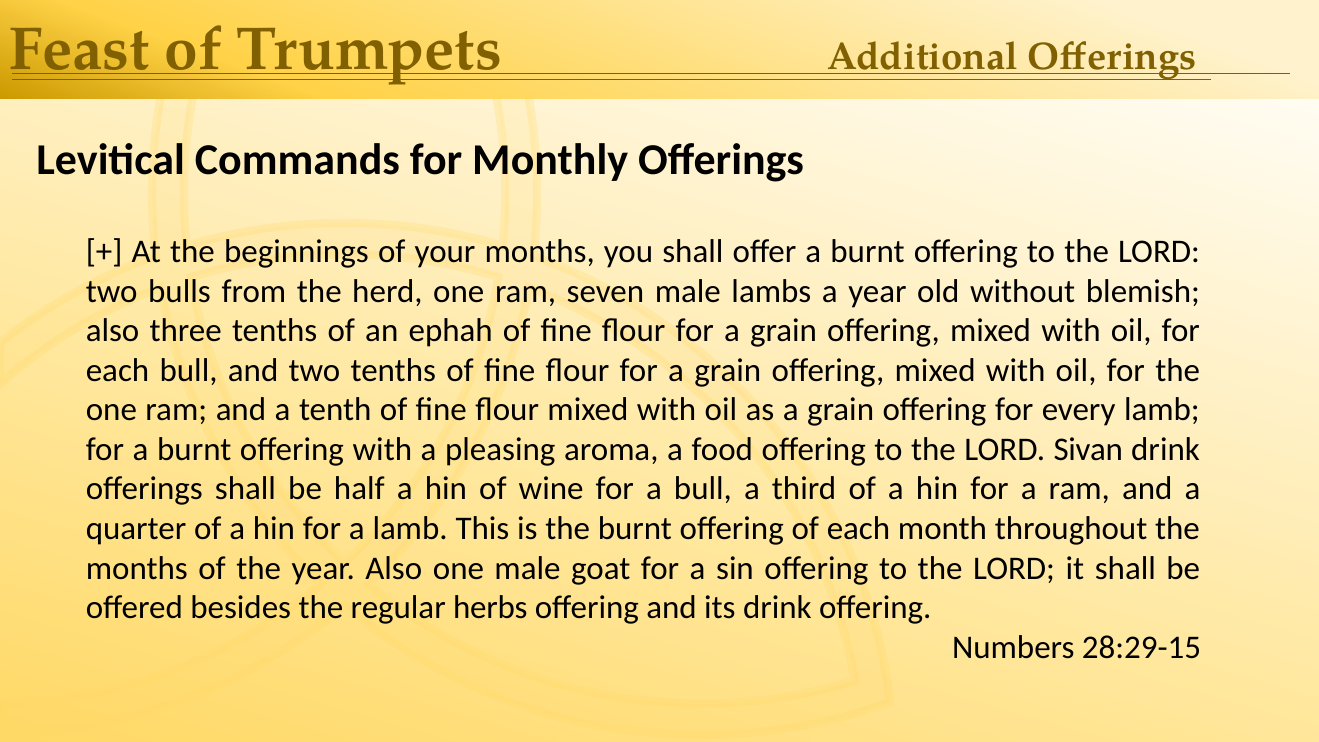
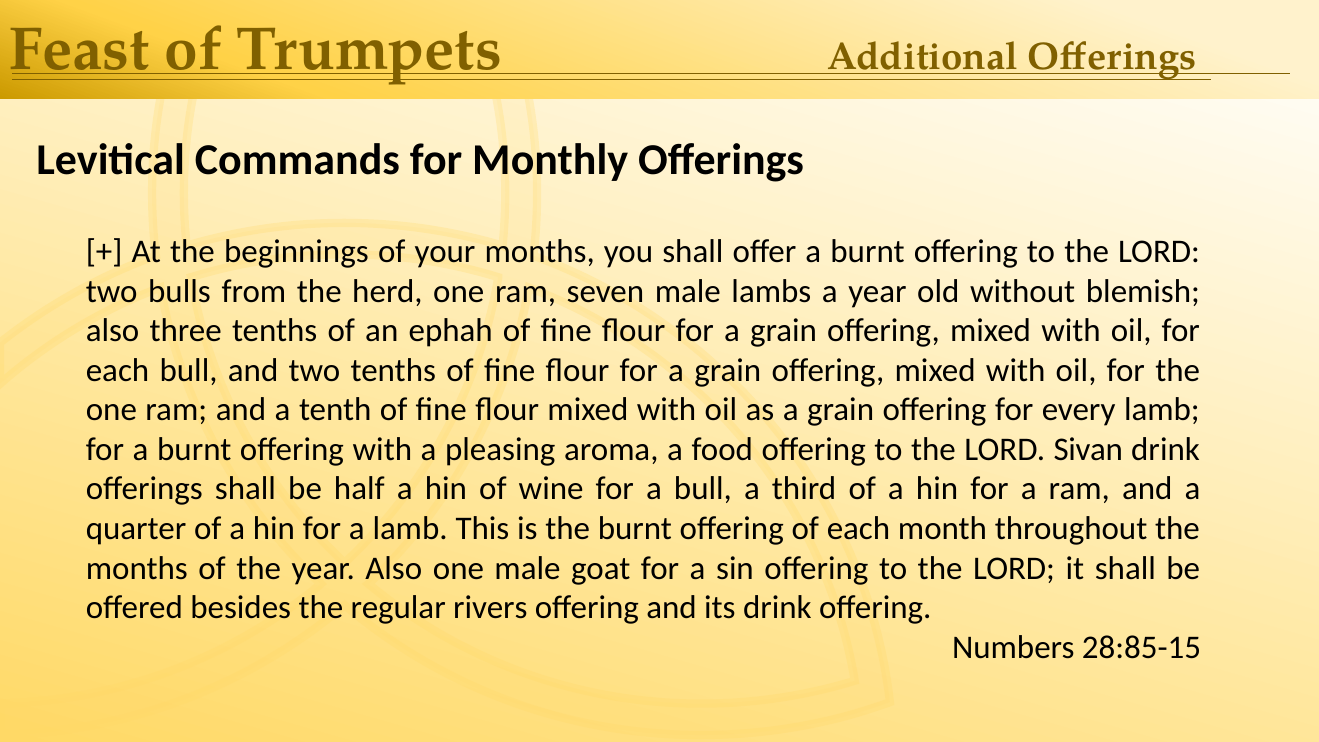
herbs: herbs -> rivers (490, 608)
28:29-15: 28:29-15 -> 28:85-15 (1141, 647)
